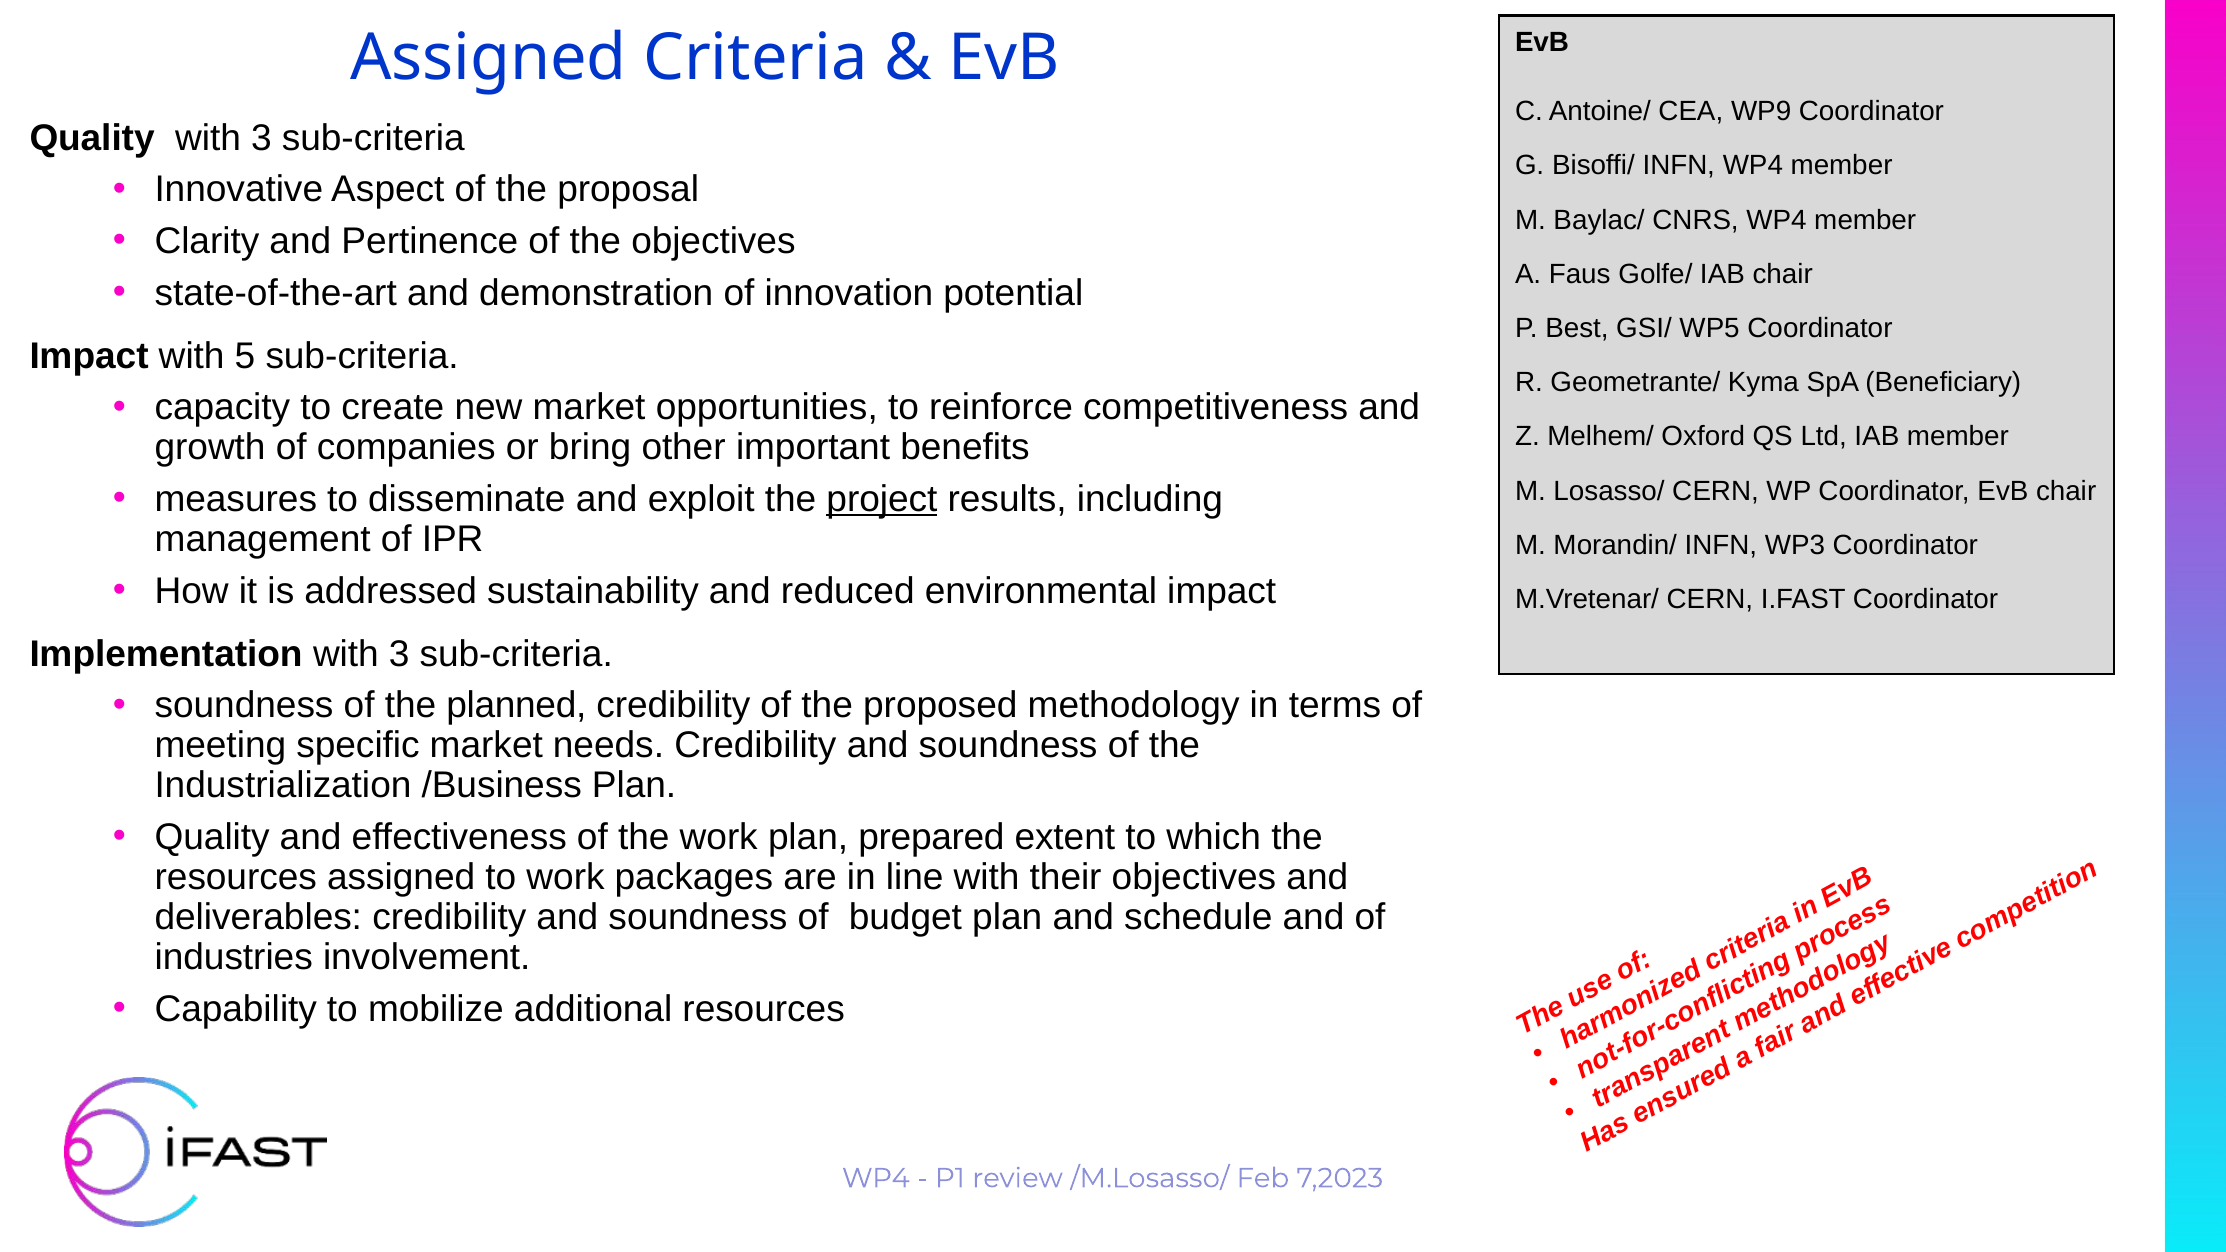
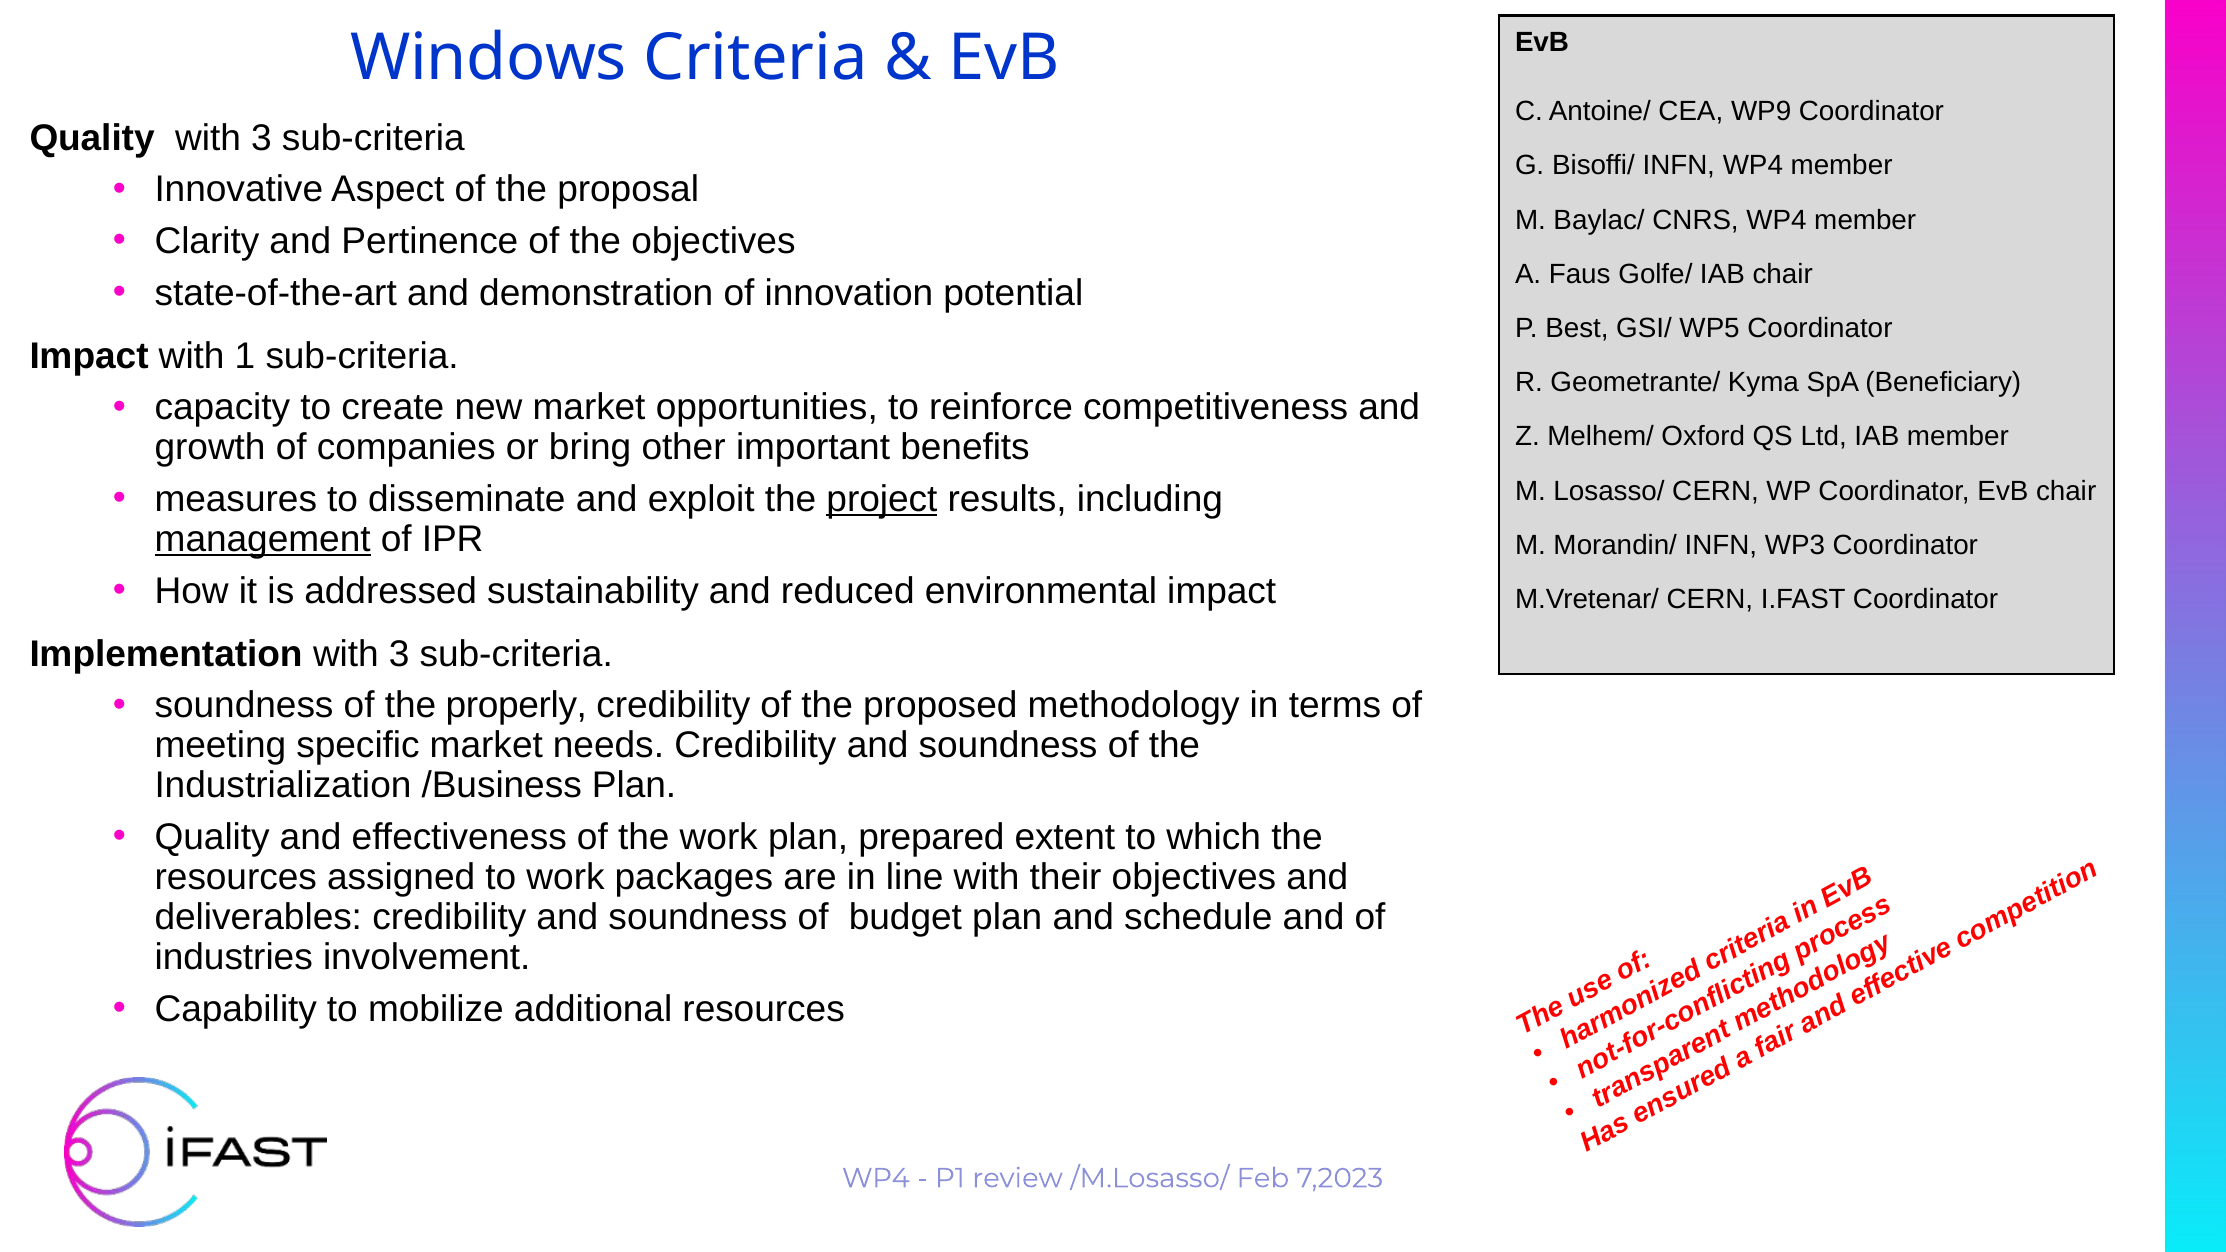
Assigned: Assigned -> Windows (489, 58)
5: 5 -> 1 (245, 356)
management underline: none -> present (263, 539)
planned: planned -> properly (516, 706)
